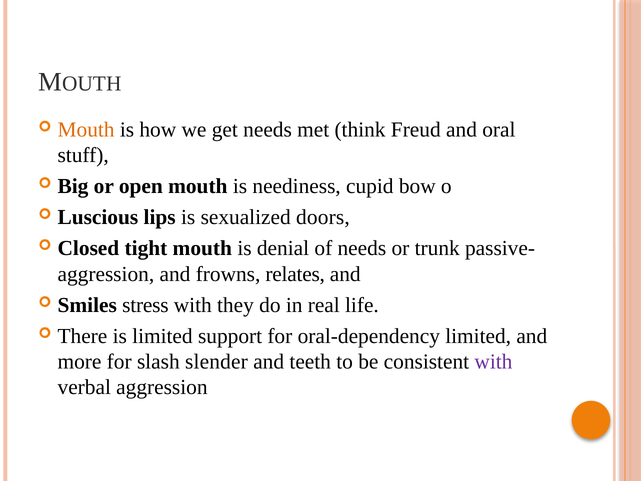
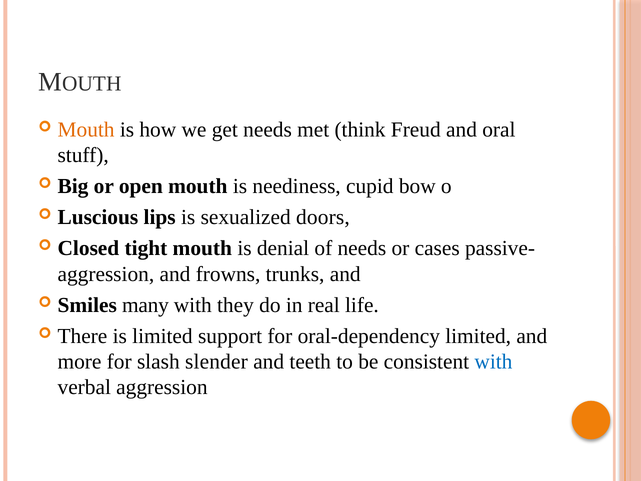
trunk: trunk -> cases (437, 248)
relates: relates -> trunks (295, 274)
stress: stress -> many (145, 305)
with colour: purple -> blue (493, 362)
